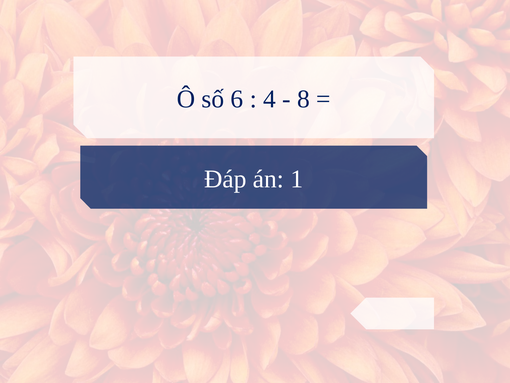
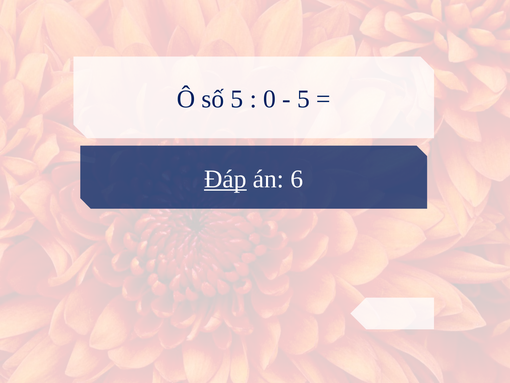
số 6: 6 -> 5 (237, 99)
4: 4 -> 0 (269, 99)
8: 8 -> 5 (303, 99)
Đáp underline: none -> present (225, 179)
1: 1 -> 6 (297, 179)
